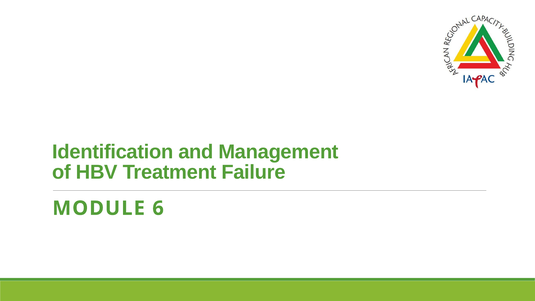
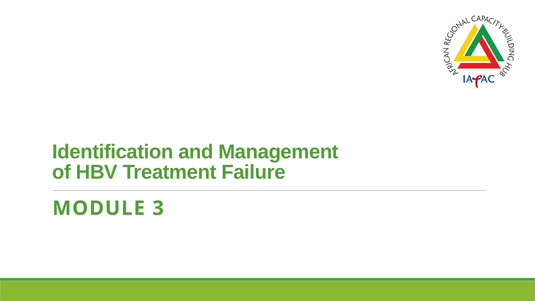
6: 6 -> 3 (158, 208)
